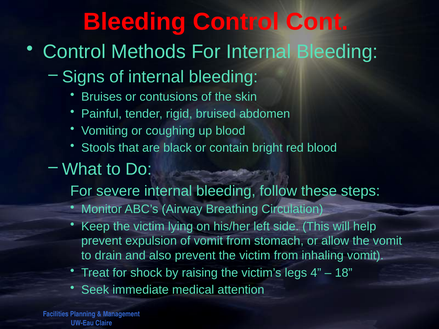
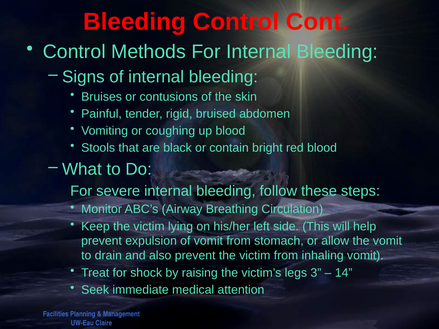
4: 4 -> 3 (316, 273)
18: 18 -> 14 (344, 273)
